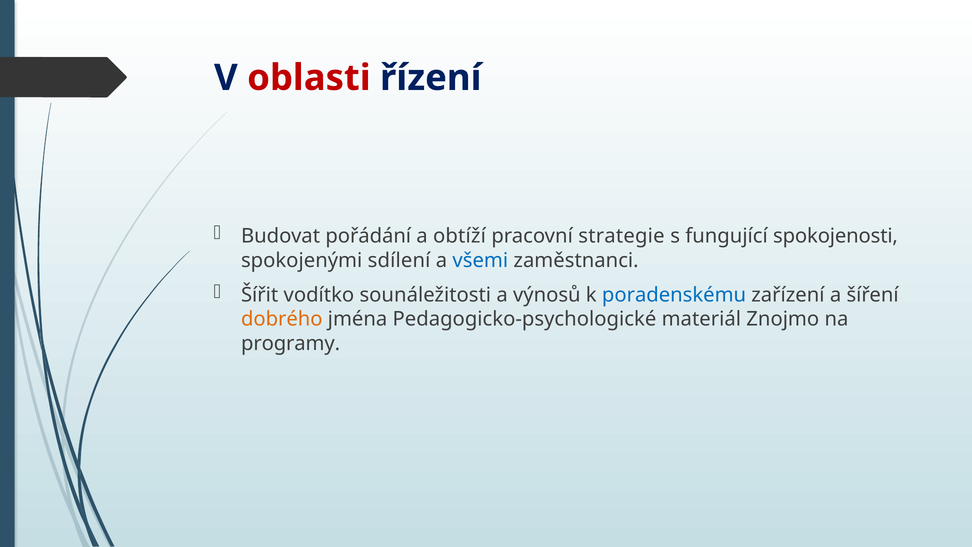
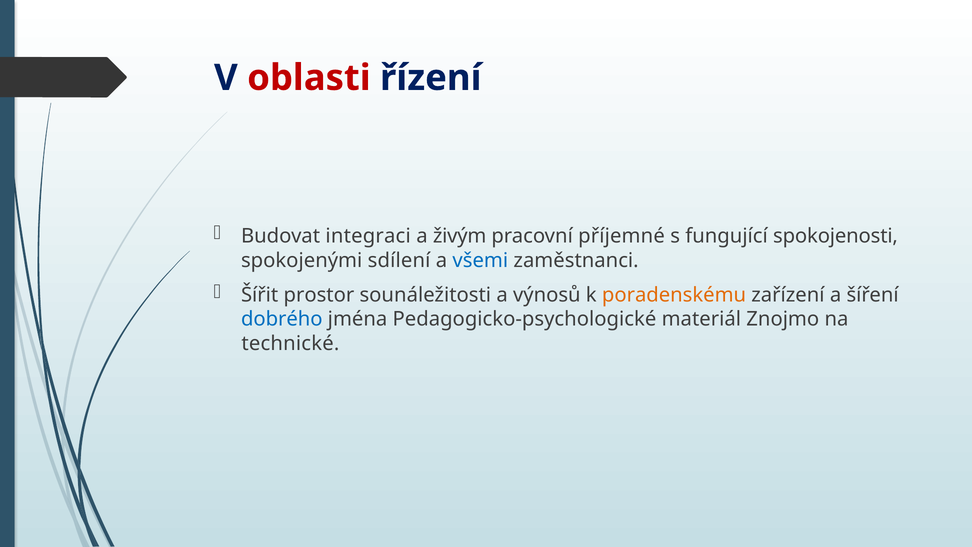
pořádání: pořádání -> integraci (368, 236)
obtíží: obtíží -> živým (460, 236)
strategie: strategie -> příjemné (621, 236)
vodítko: vodítko -> prostor (319, 295)
poradenskému colour: blue -> orange (674, 295)
dobrého colour: orange -> blue (282, 319)
programy: programy -> technické (290, 343)
